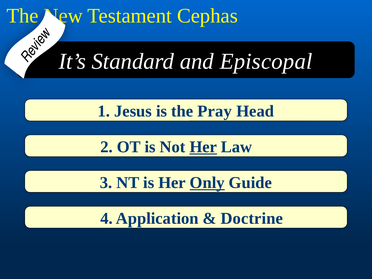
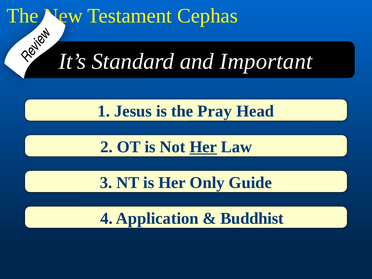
Episcopal: Episcopal -> Important (266, 61)
Only underline: present -> none (207, 183)
Doctrine: Doctrine -> Buddhist (252, 218)
